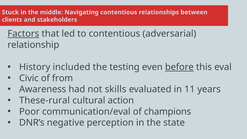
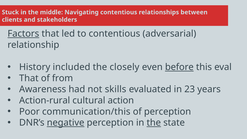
testing: testing -> closely (124, 67)
Civic: Civic -> That (29, 78)
11: 11 -> 23 (190, 89)
These-rural: These-rural -> Action-rural (45, 100)
communication/eval: communication/eval -> communication/this (86, 112)
of champions: champions -> perception (168, 112)
negative underline: none -> present (66, 123)
the underline: none -> present (154, 123)
